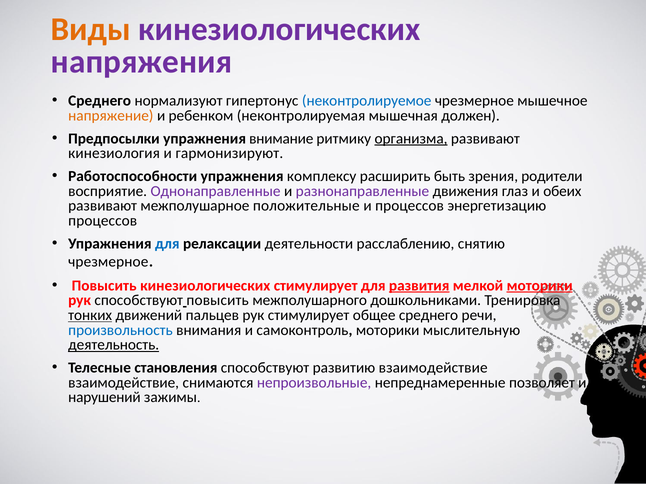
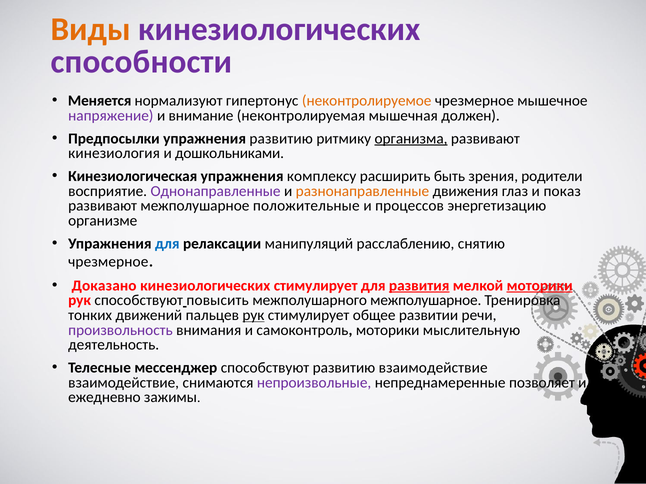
напряжения: напряжения -> способности (142, 62)
Среднего: Среднего -> Меняется (100, 101)
неконтролируемое colour: blue -> orange (367, 101)
напряжение colour: orange -> purple (111, 116)
ребенком: ребенком -> внимание (201, 116)
упражнения внимание: внимание -> развитию (281, 139)
гармонизируют: гармонизируют -> дошкольниками (230, 154)
Работоспособности: Работоспособности -> Кинезиологическая (133, 176)
разнонаправленные colour: purple -> orange (362, 191)
обеих: обеих -> показ (562, 191)
процессов: процессов -> организме (103, 221)
деятельности: деятельности -> манипуляций (309, 244)
Повысить: Повысить -> Доказано (104, 286)
межполушарного дошкольниками: дошкольниками -> межполушарное (426, 301)
тонких underline: present -> none (90, 316)
рук underline: none -> present (253, 316)
общее среднего: среднего -> развитии (429, 316)
произвольность colour: blue -> purple (120, 330)
деятельность underline: present -> none (114, 345)
становления: становления -> мессенджер (176, 368)
нарушений: нарушений -> ежедневно (104, 398)
